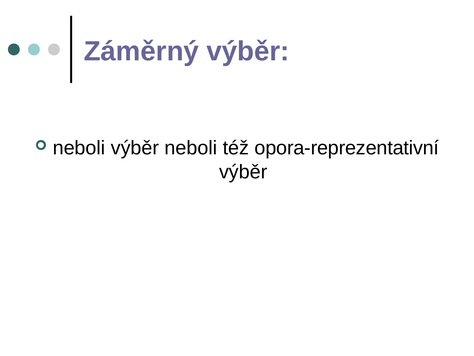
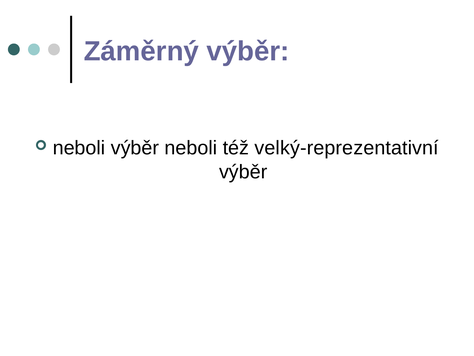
opora-reprezentativní: opora-reprezentativní -> velký-reprezentativní (347, 148)
